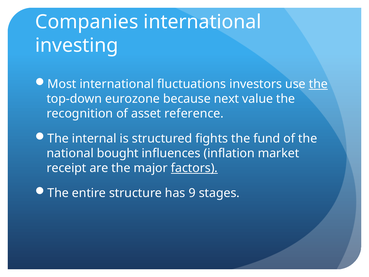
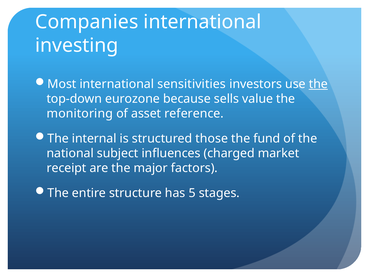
fluctuations: fluctuations -> sensitivities (192, 84)
next: next -> sells (226, 99)
recognition: recognition -> monitoring (80, 113)
fights: fights -> those (212, 138)
bought: bought -> subject (118, 153)
inflation: inflation -> charged (229, 153)
factors underline: present -> none (194, 168)
9: 9 -> 5 (192, 193)
